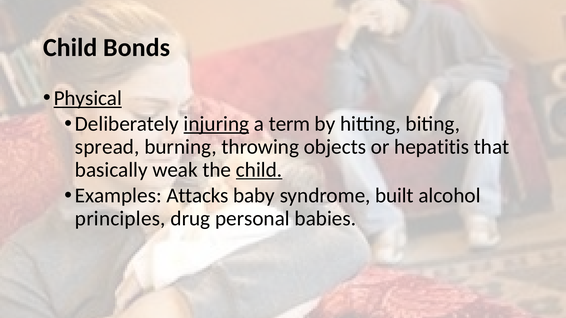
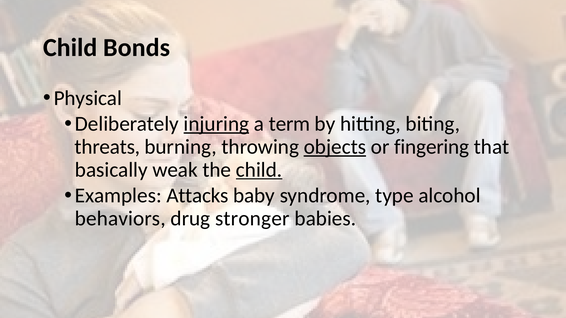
Physical underline: present -> none (88, 98)
spread: spread -> threats (107, 147)
objects underline: none -> present (335, 147)
hepatitis: hepatitis -> fingering (432, 147)
built: built -> type (394, 196)
principles: principles -> behaviors (120, 219)
personal: personal -> stronger (252, 219)
